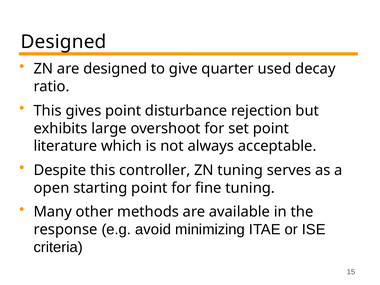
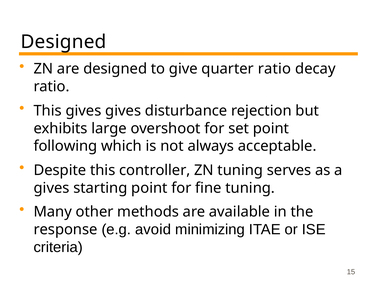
quarter used: used -> ratio (274, 69)
gives point: point -> gives (123, 111)
literature: literature -> following (65, 146)
open: open -> gives (52, 188)
